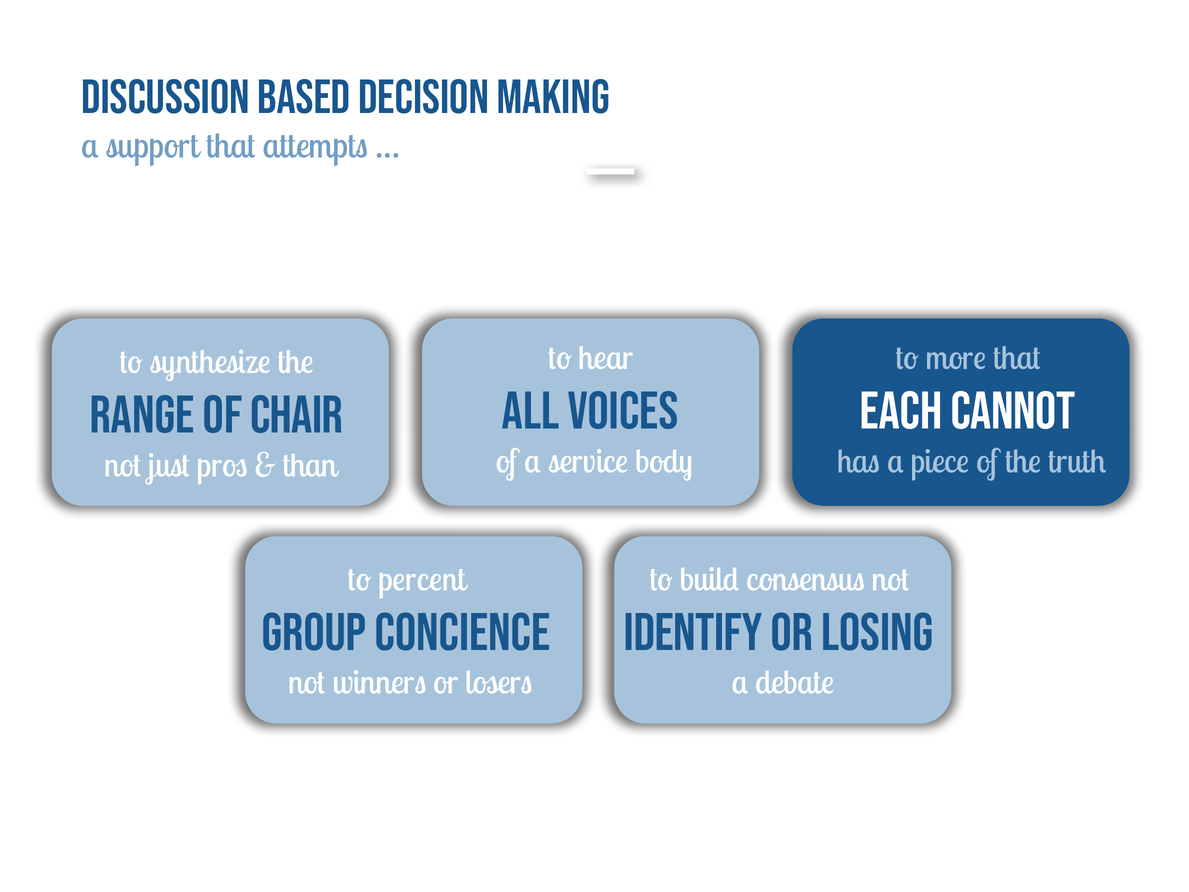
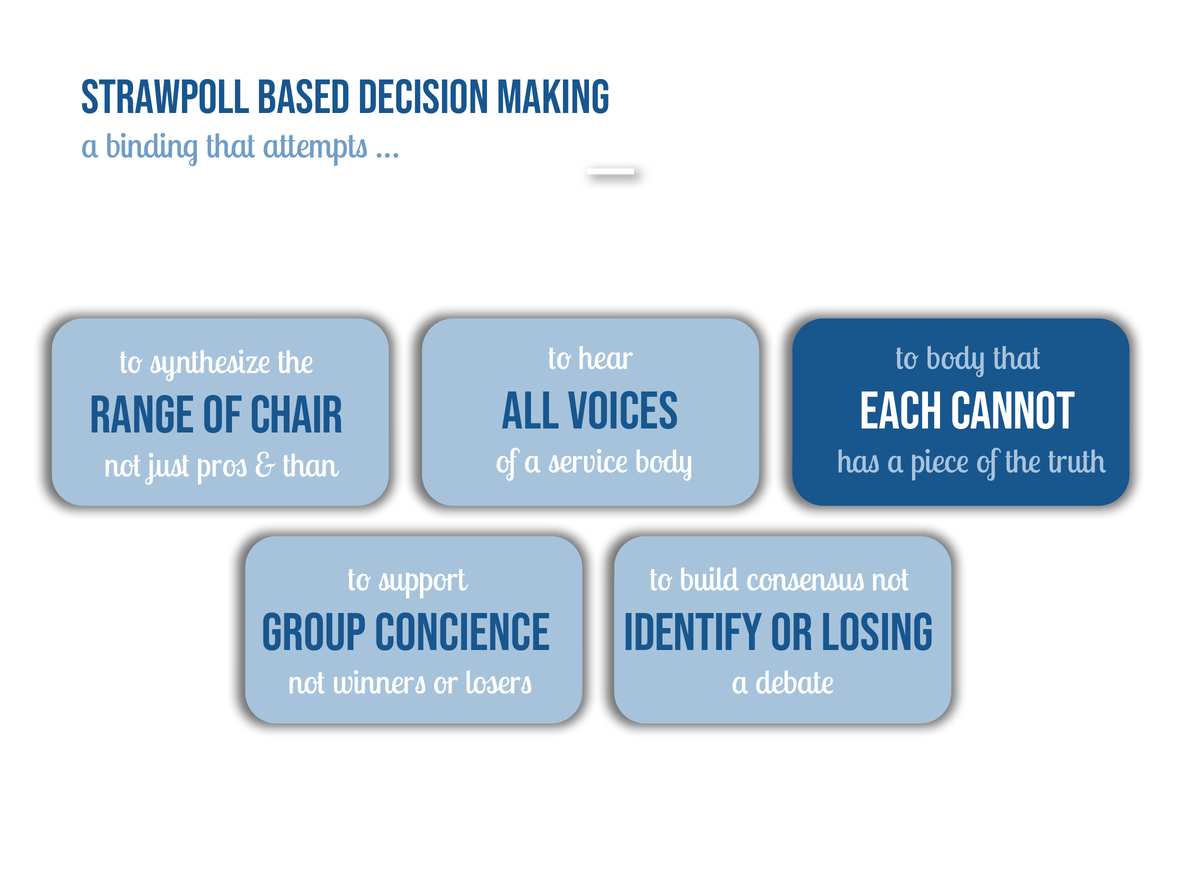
Discussion: Discussion -> Strawpoll (166, 97)
support: support -> binding (152, 146)
to more: more -> body (956, 358)
percent: percent -> support (422, 580)
